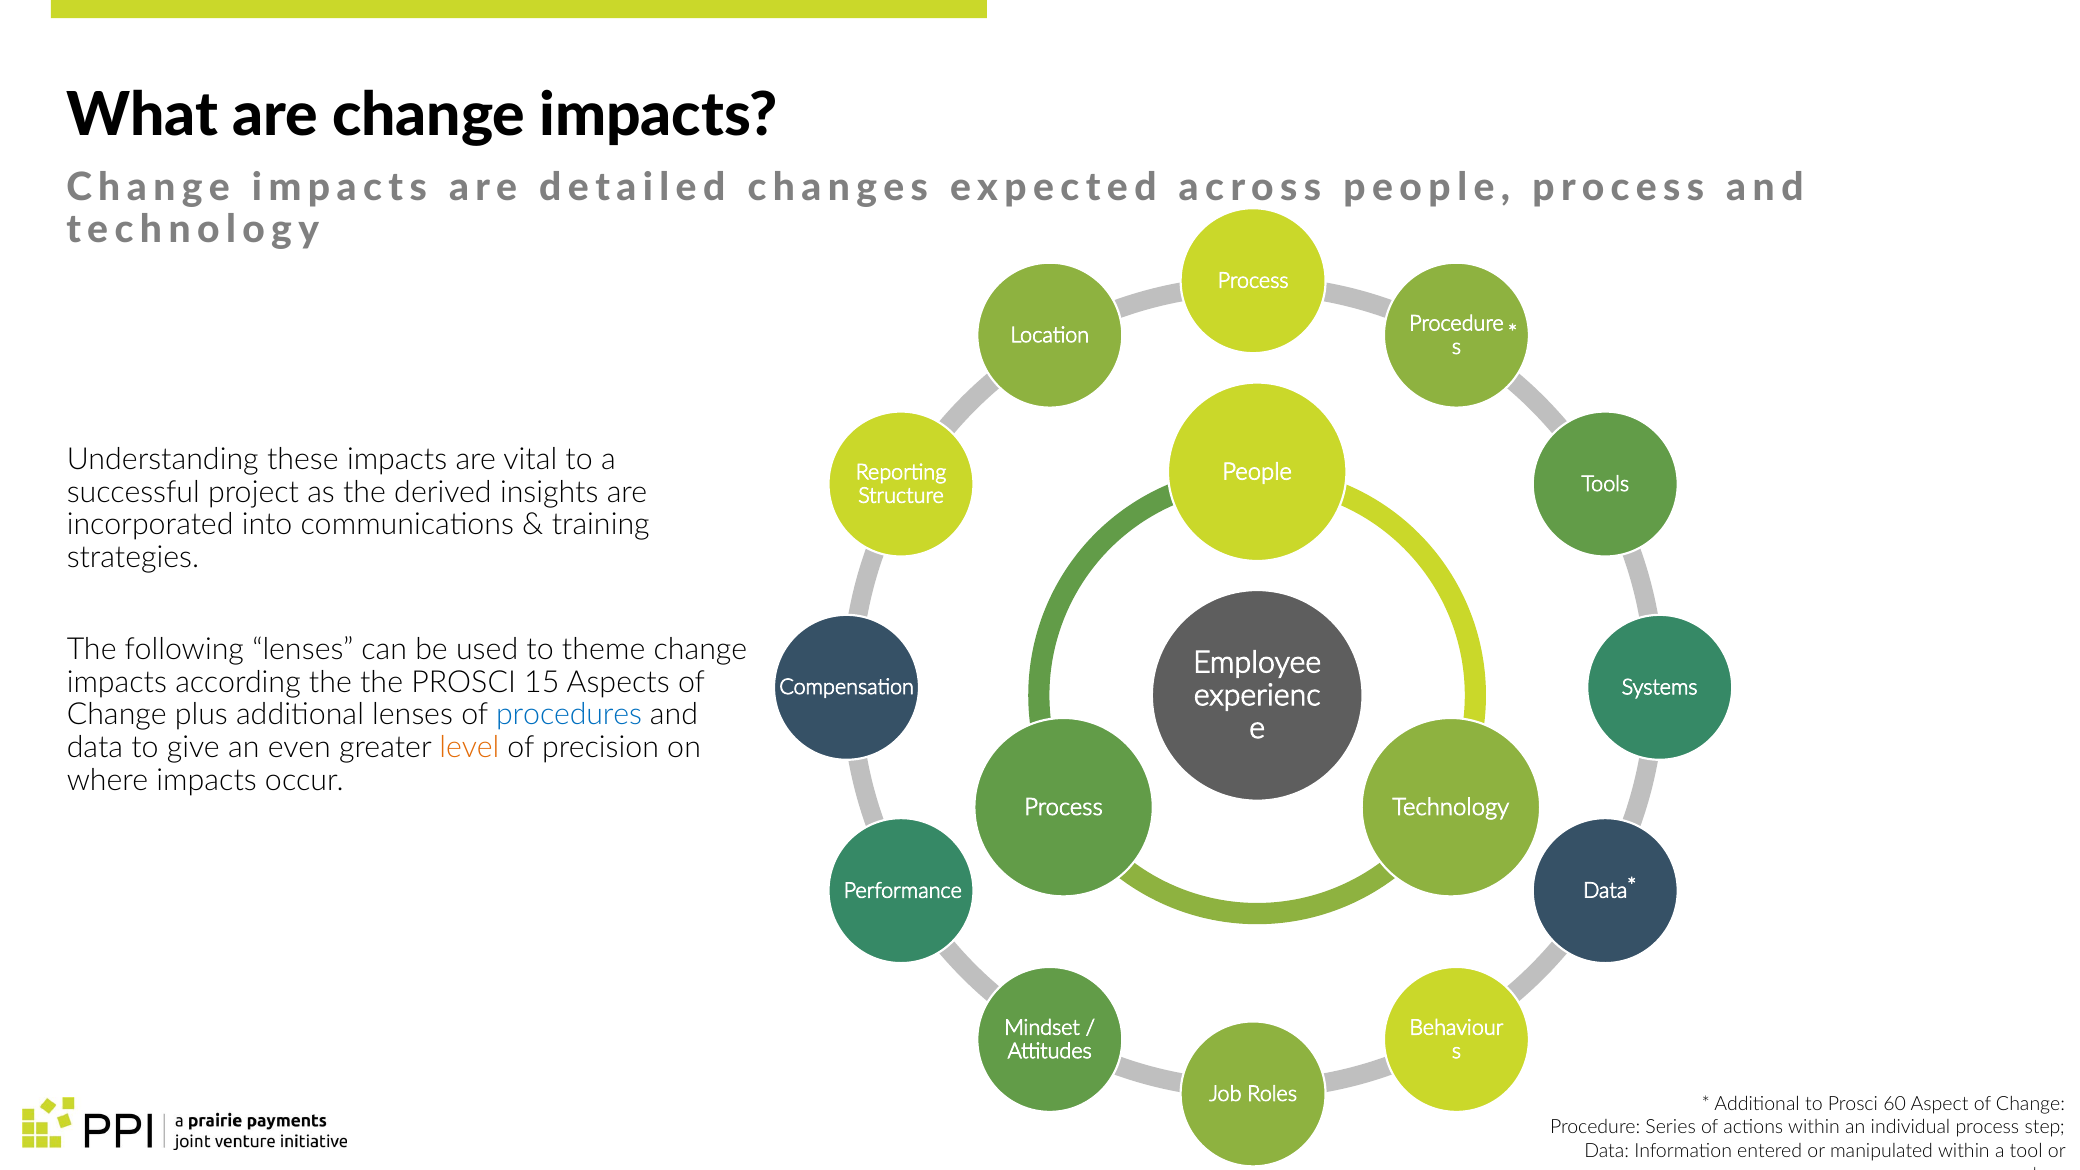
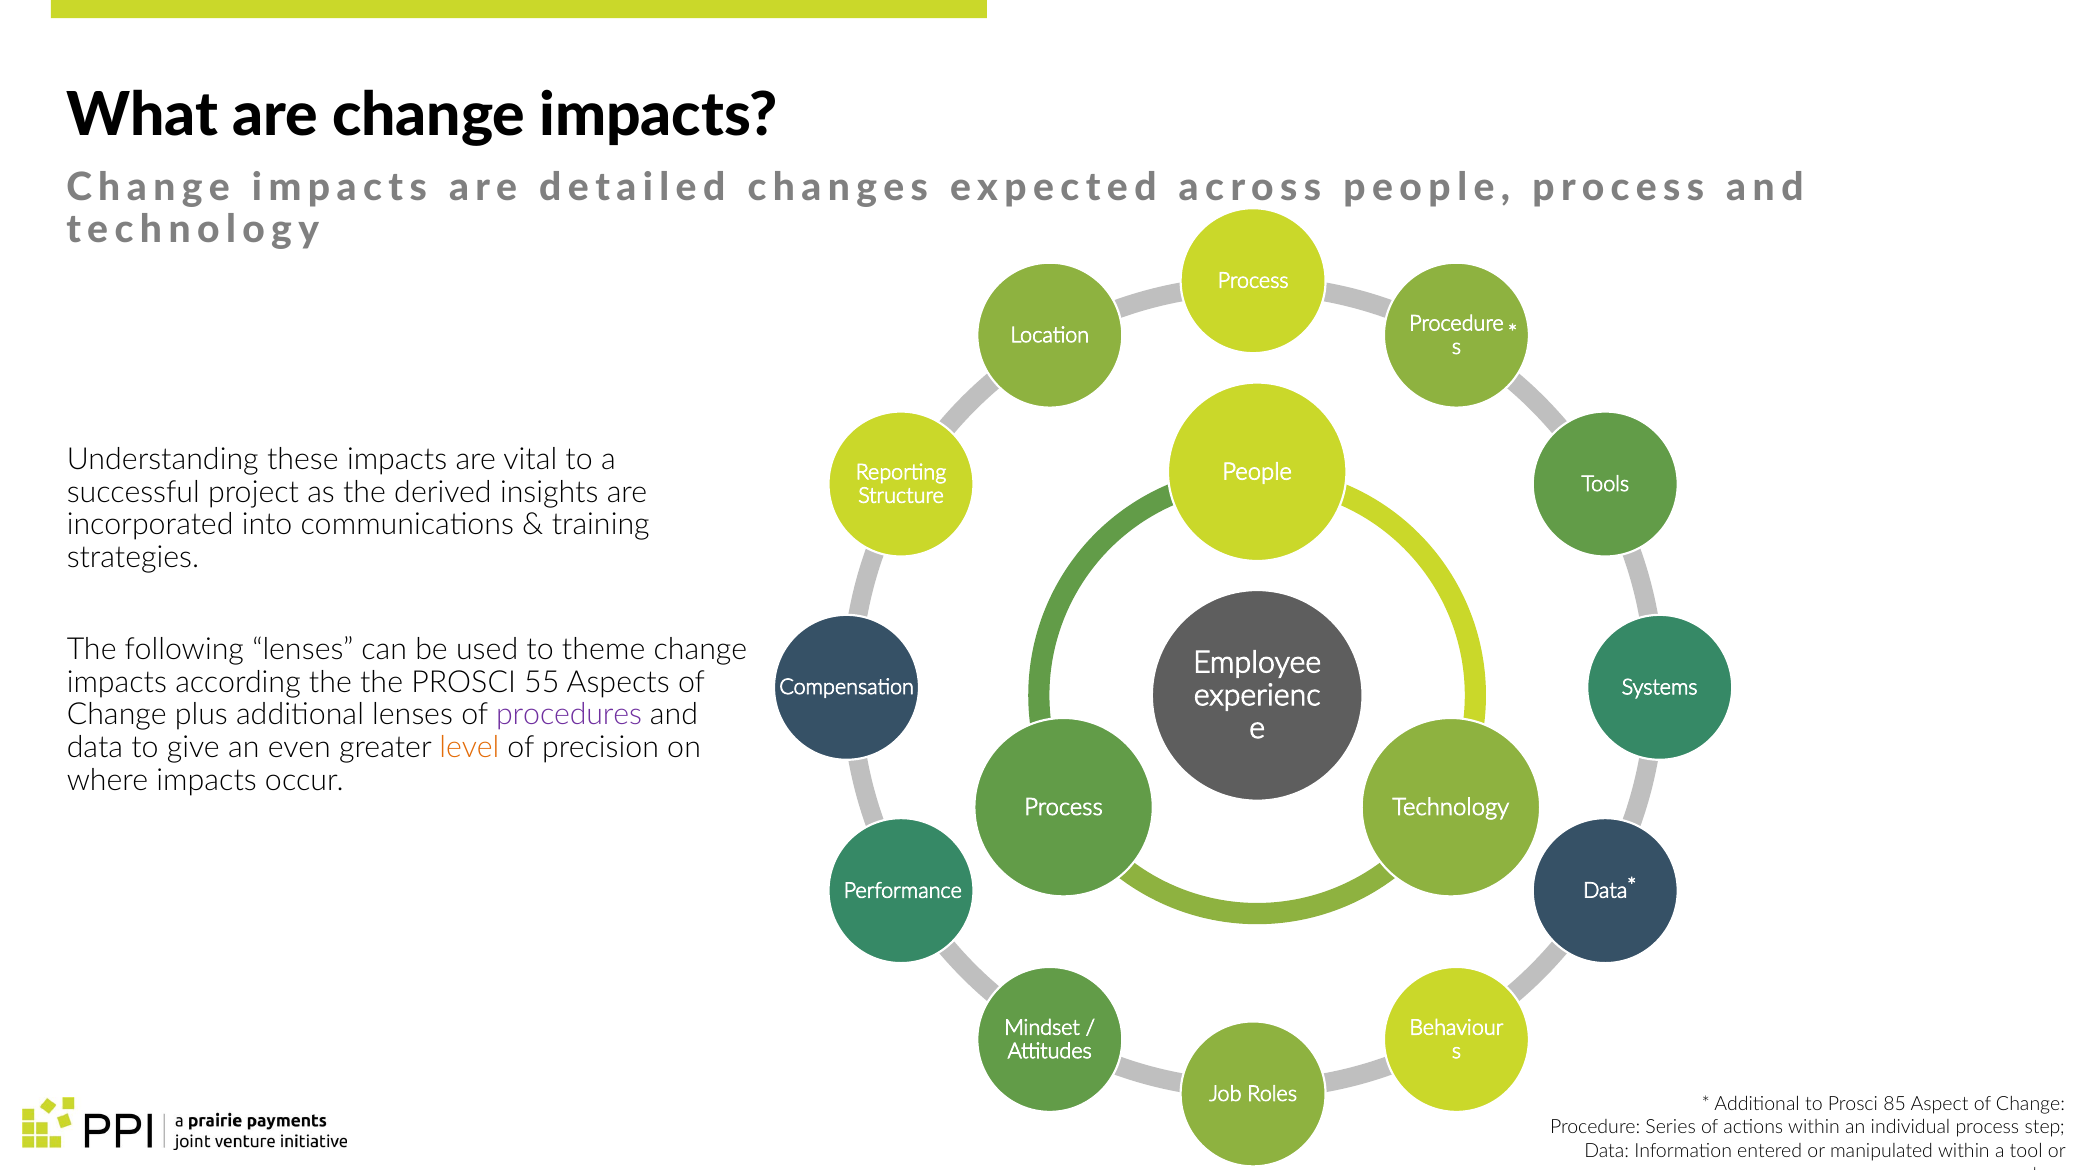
15: 15 -> 55 (542, 682)
procedures colour: blue -> purple (569, 715)
60: 60 -> 85 (1895, 1104)
